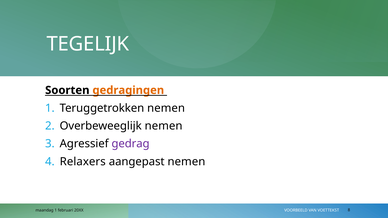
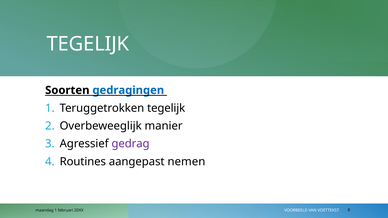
gedragingen colour: orange -> blue (128, 90)
Teruggetrokken nemen: nemen -> tegelijk (166, 108)
Overbeweeglijk nemen: nemen -> manier (164, 126)
Relaxers: Relaxers -> Routines (83, 162)
